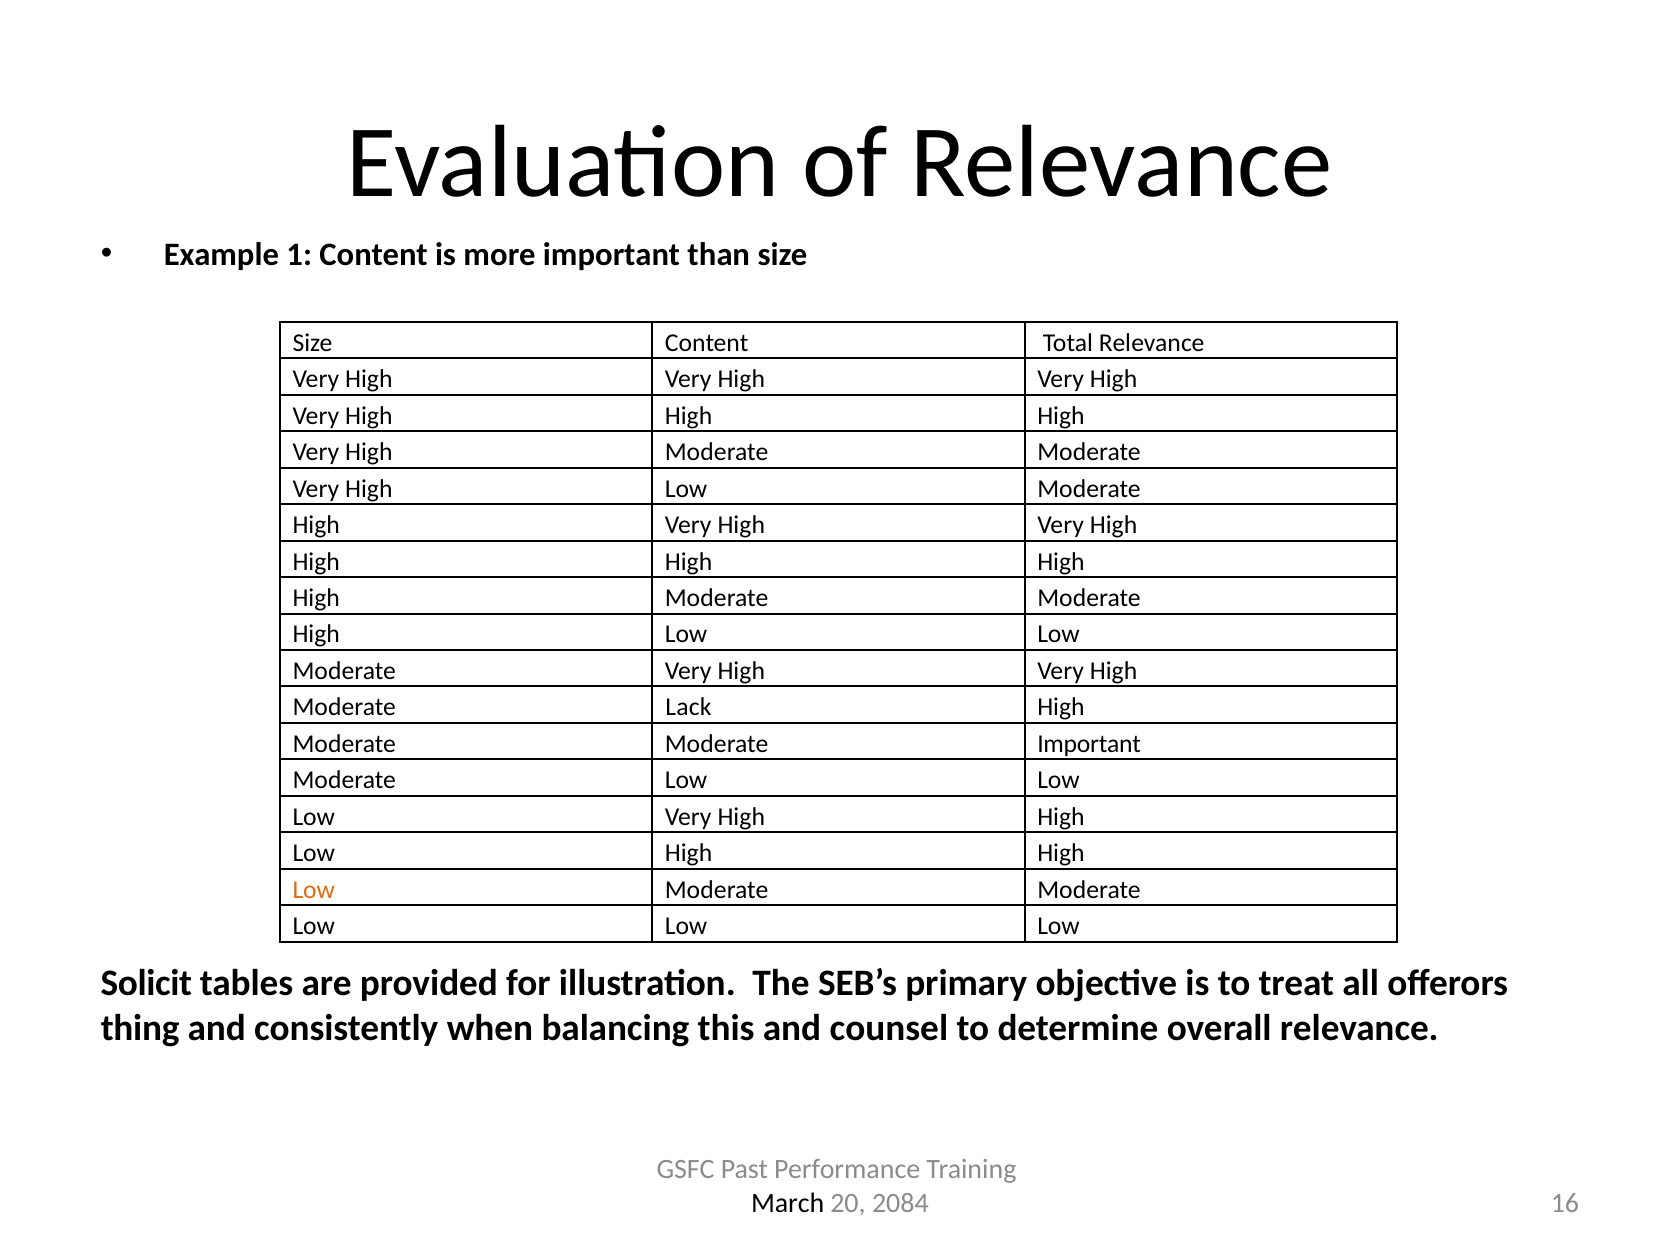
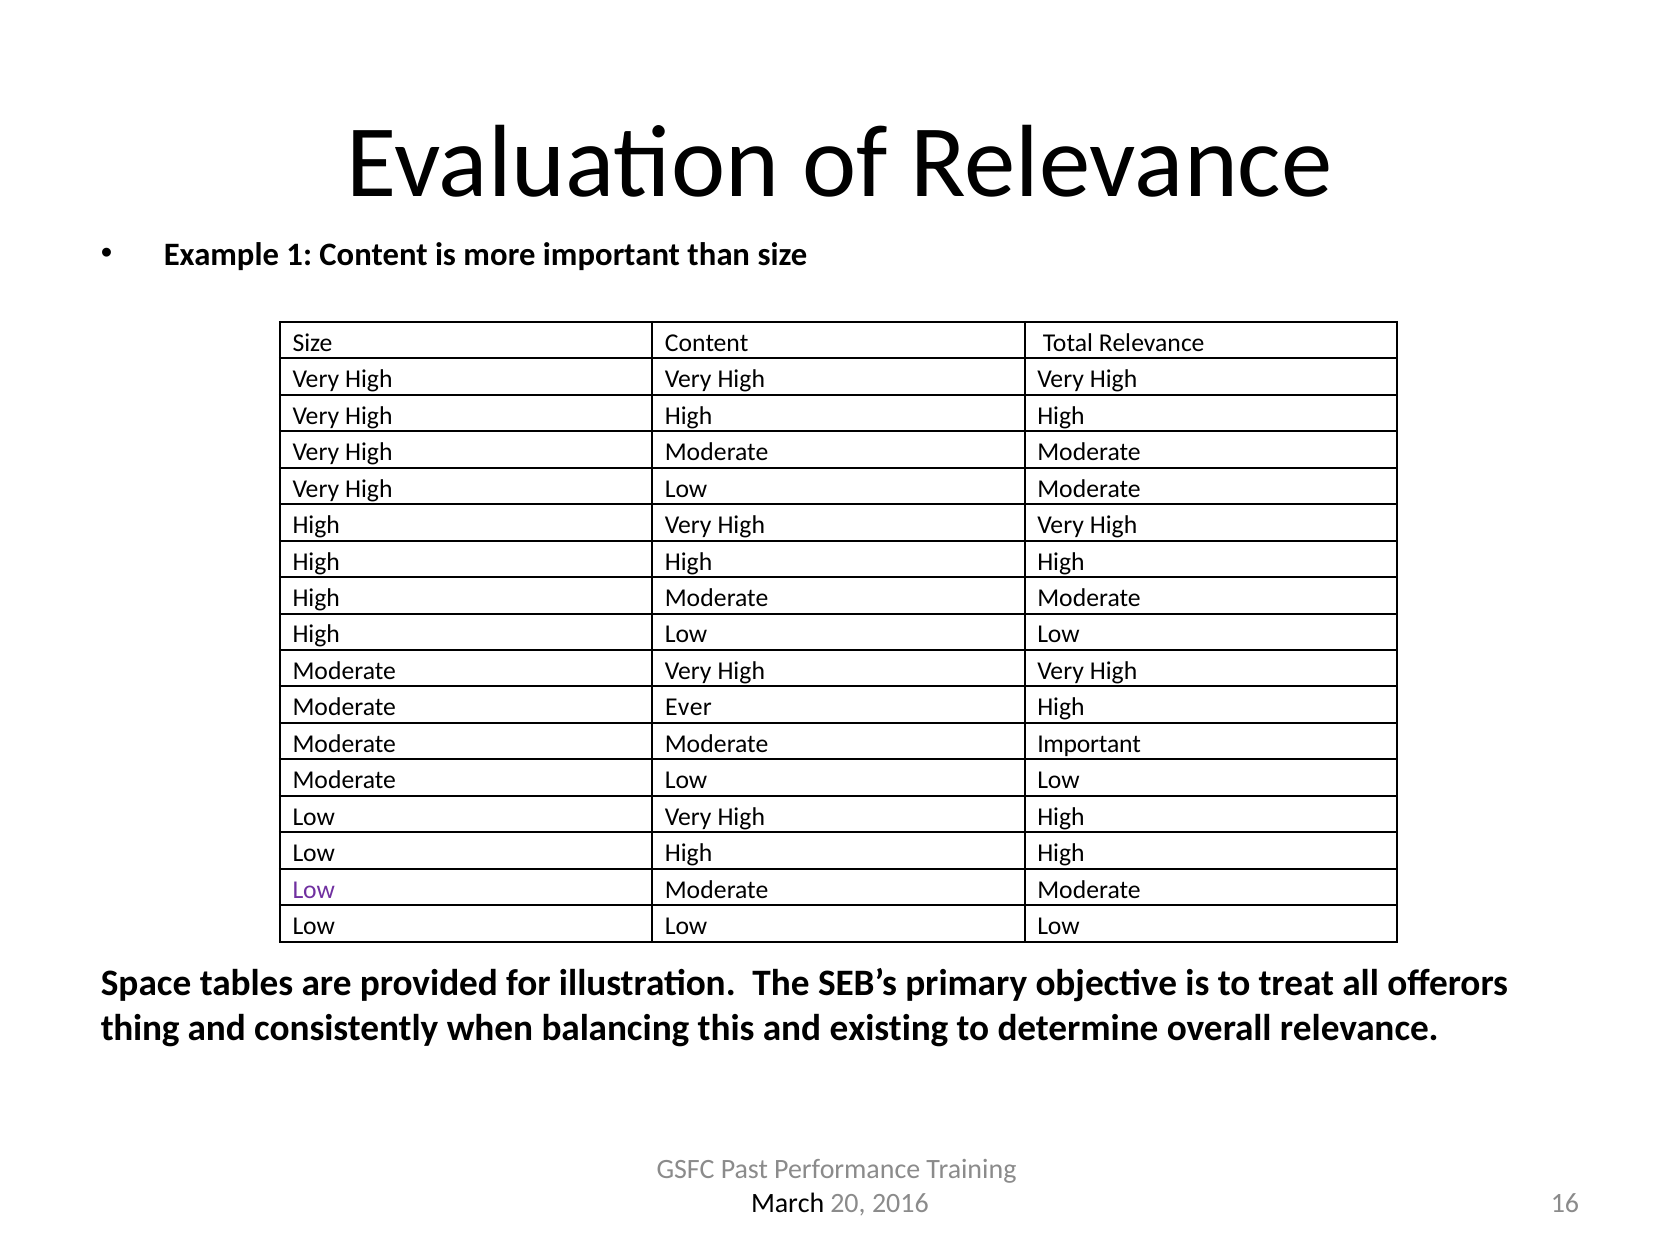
Lack: Lack -> Ever (688, 707)
Low colour: orange -> purple (314, 890)
Solicit: Solicit -> Space (146, 983)
counsel: counsel -> existing (889, 1028)
2084: 2084 -> 2016 (900, 1203)
